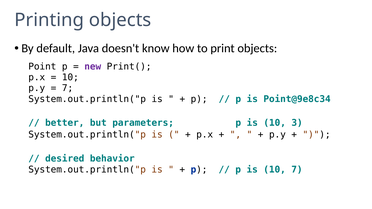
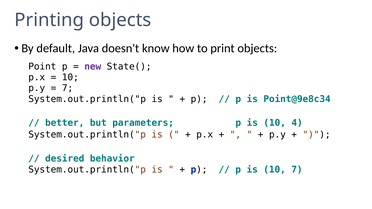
Print(: Print( -> State( (129, 67)
3: 3 -> 4 (297, 123)
